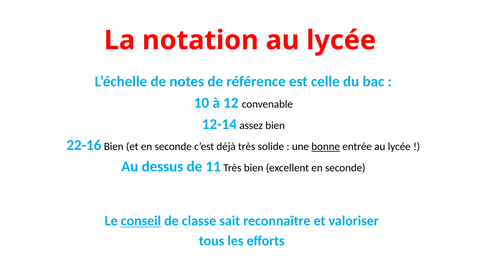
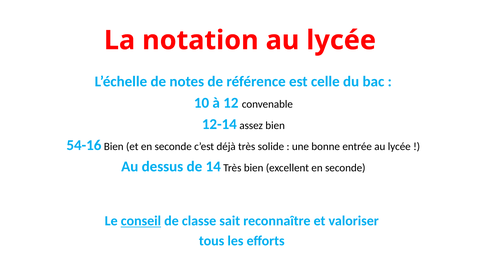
22-16: 22-16 -> 54-16 (84, 145)
bonne underline: present -> none (326, 147)
11: 11 -> 14 (213, 166)
